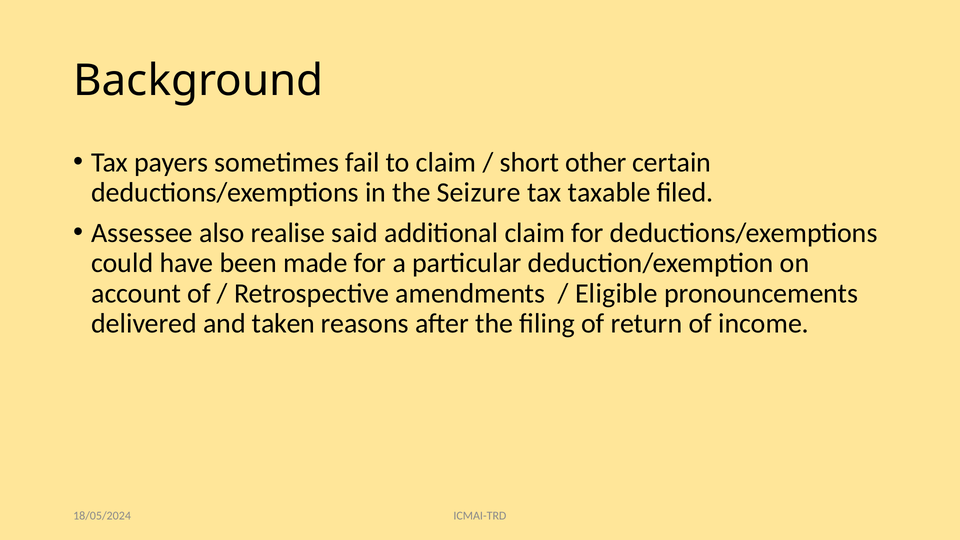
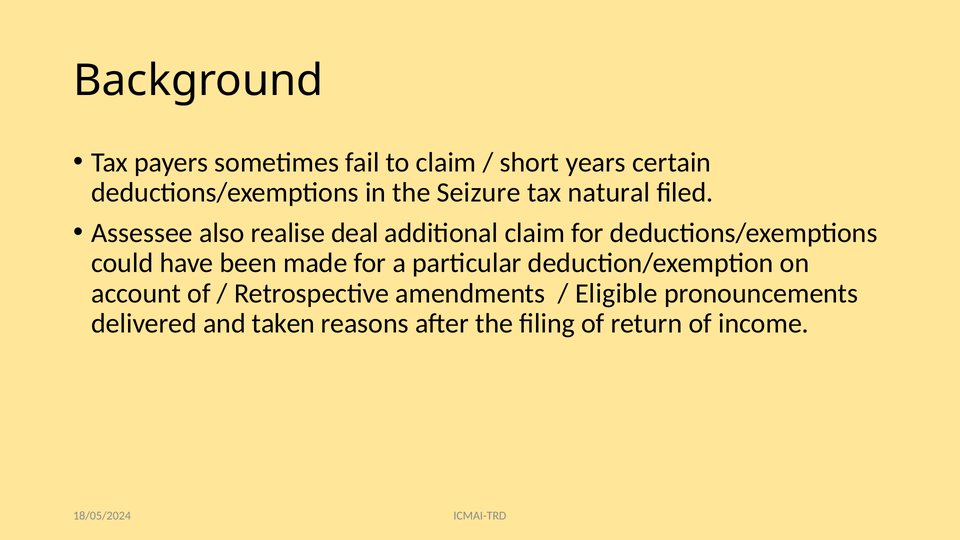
other: other -> years (596, 162)
taxable: taxable -> natural (609, 193)
said: said -> deal (355, 233)
